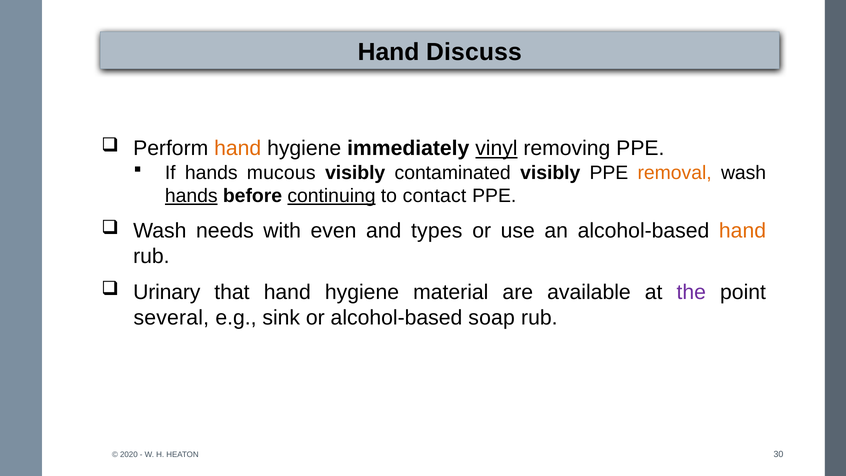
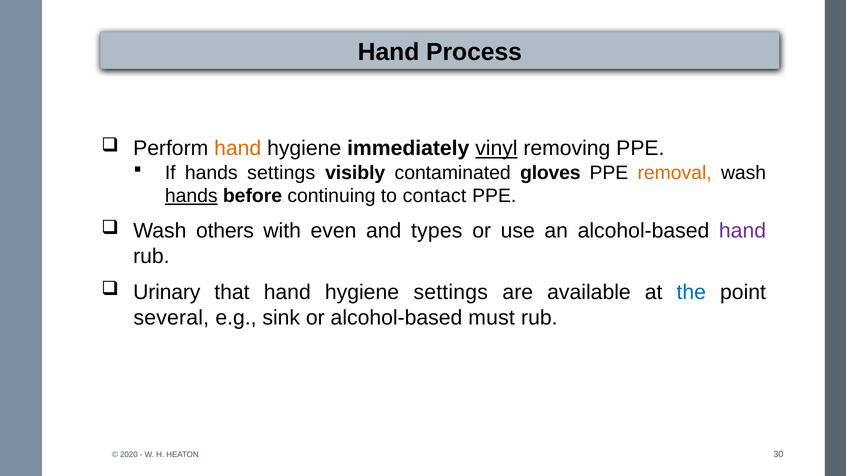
Discuss: Discuss -> Process (474, 52)
hands mucous: mucous -> settings (281, 173)
contaminated visibly: visibly -> gloves (550, 173)
continuing underline: present -> none (331, 196)
needs: needs -> others (225, 231)
hand colour: orange -> purple (743, 231)
hygiene material: material -> settings (451, 292)
the colour: purple -> blue (691, 292)
soap: soap -> must (492, 318)
